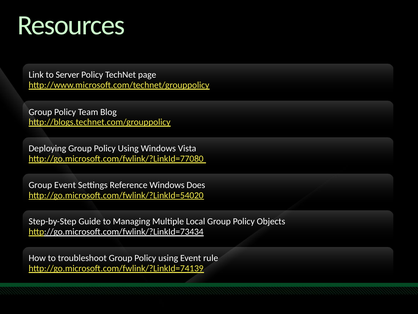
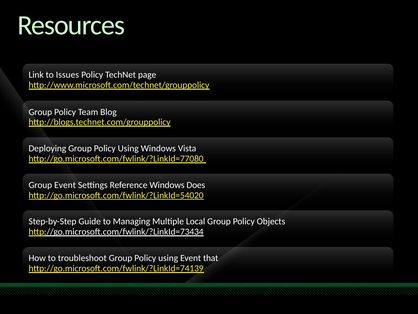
Server: Server -> Issues (67, 75)
rule: rule -> that (211, 258)
